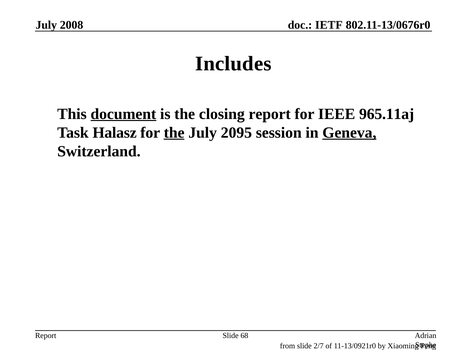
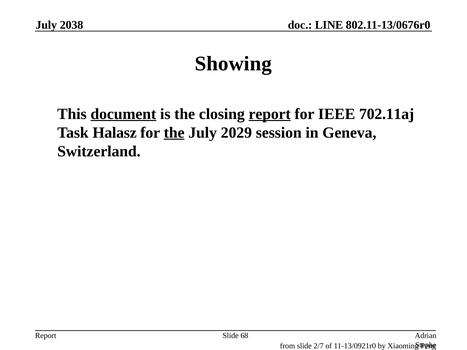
2008: 2008 -> 2038 (72, 25)
IETF: IETF -> LINE (329, 25)
Includes: Includes -> Showing (233, 64)
report underline: none -> present (270, 114)
965.11aj: 965.11aj -> 702.11aj (387, 114)
2095: 2095 -> 2029 (236, 133)
Geneva underline: present -> none (349, 133)
